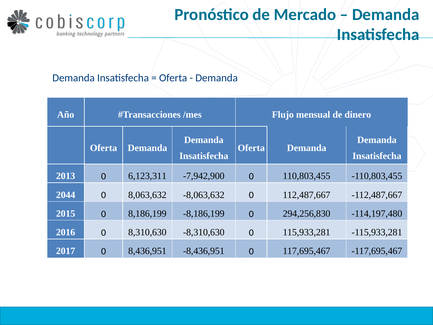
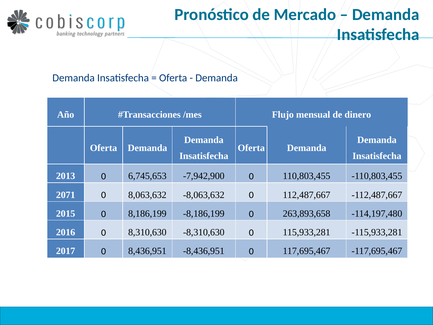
6,123,311: 6,123,311 -> 6,745,653 (147, 176)
2044: 2044 -> 2071 (66, 195)
294,256,830: 294,256,830 -> 263,893,658 (307, 213)
